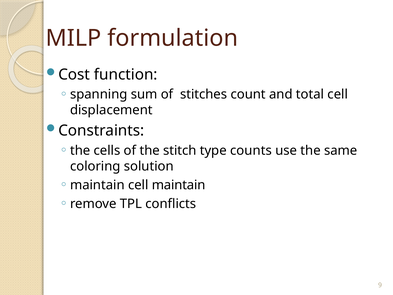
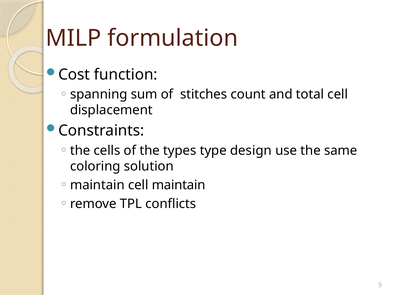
stitch: stitch -> types (180, 150)
counts: counts -> design (251, 150)
